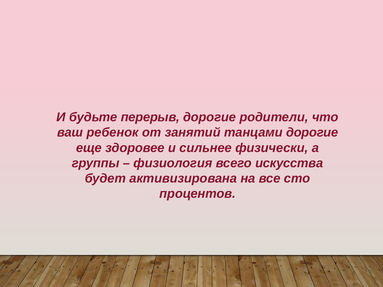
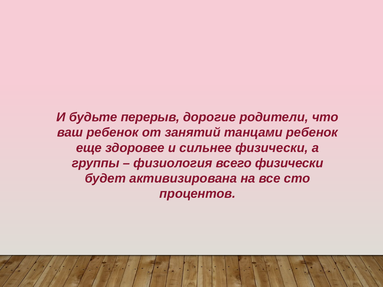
танцами дорогие: дорогие -> ребенок (312, 133)
всего искусства: искусства -> физически (289, 163)
